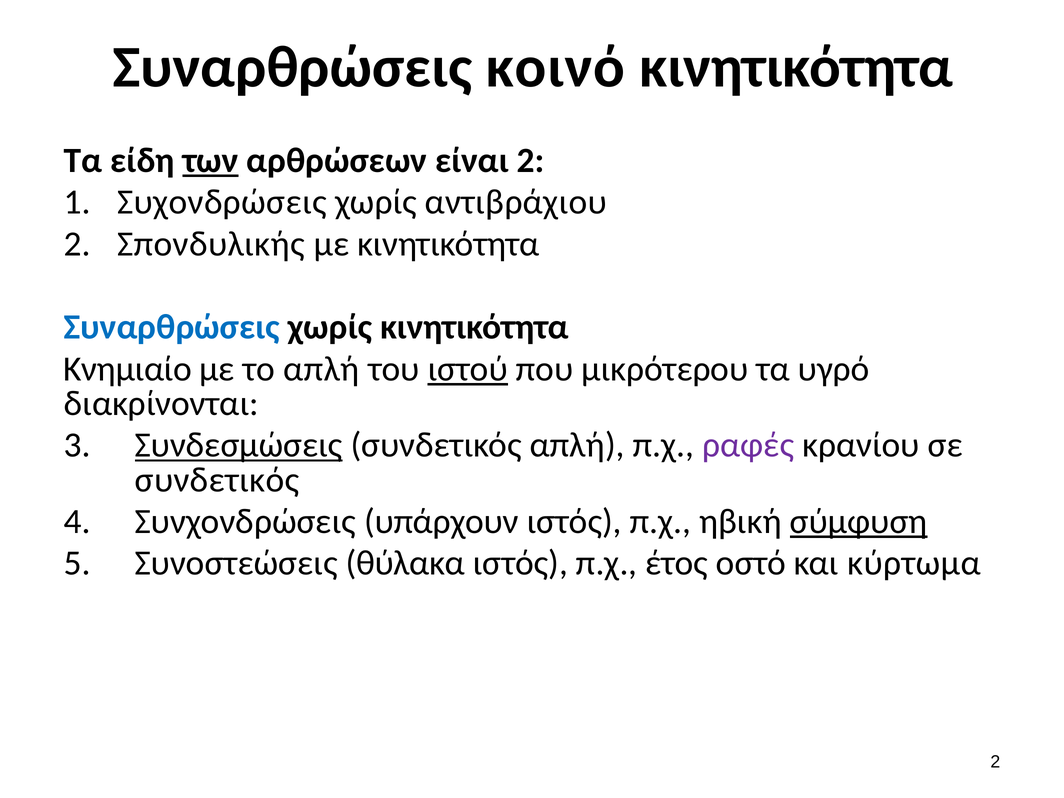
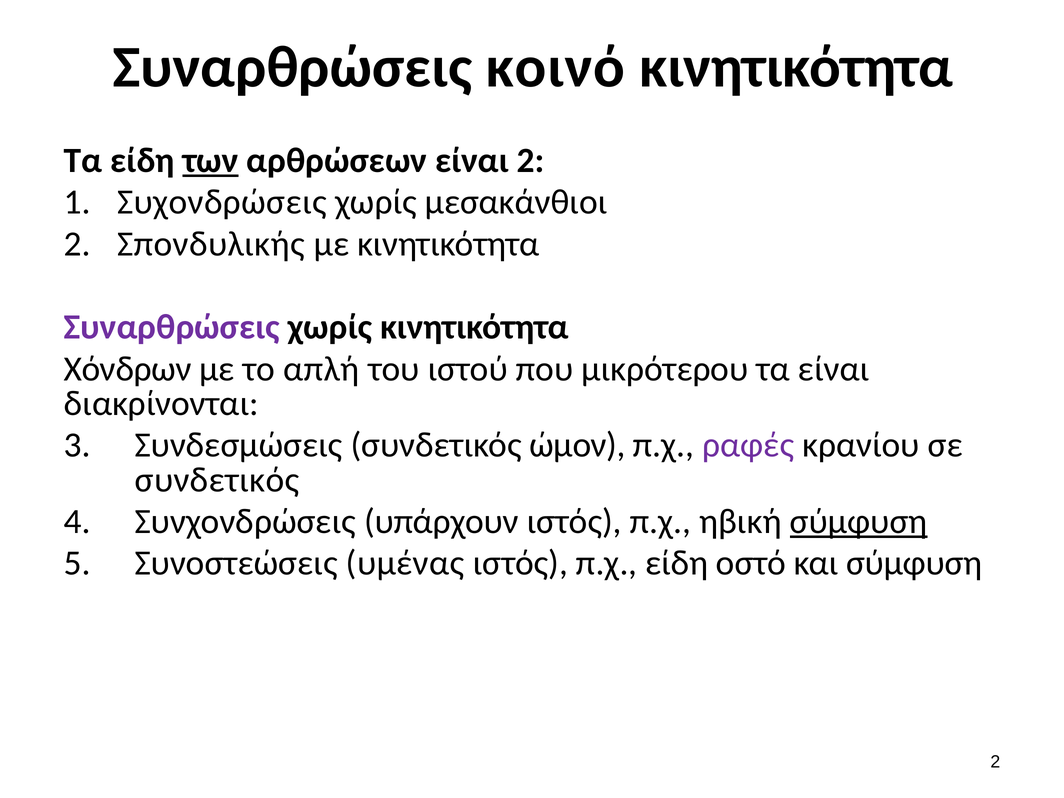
αντιβράχιου: αντιβράχιου -> μεσακάνθιοι (516, 202)
Συναρθρώσεις colour: blue -> purple (172, 327)
Κνημιαίο: Κνημιαίο -> Χόνδρων (128, 369)
ιστού underline: present -> none (468, 369)
τα υγρό: υγρό -> είναι (834, 369)
Συνδεσμώσεις underline: present -> none (239, 445)
συνδετικός απλή: απλή -> ώμον (577, 445)
θύλακα: θύλακα -> υμένας (405, 563)
π.χ έτος: έτος -> είδη (677, 563)
και κύρτωμα: κύρτωμα -> σύμφυση (914, 563)
